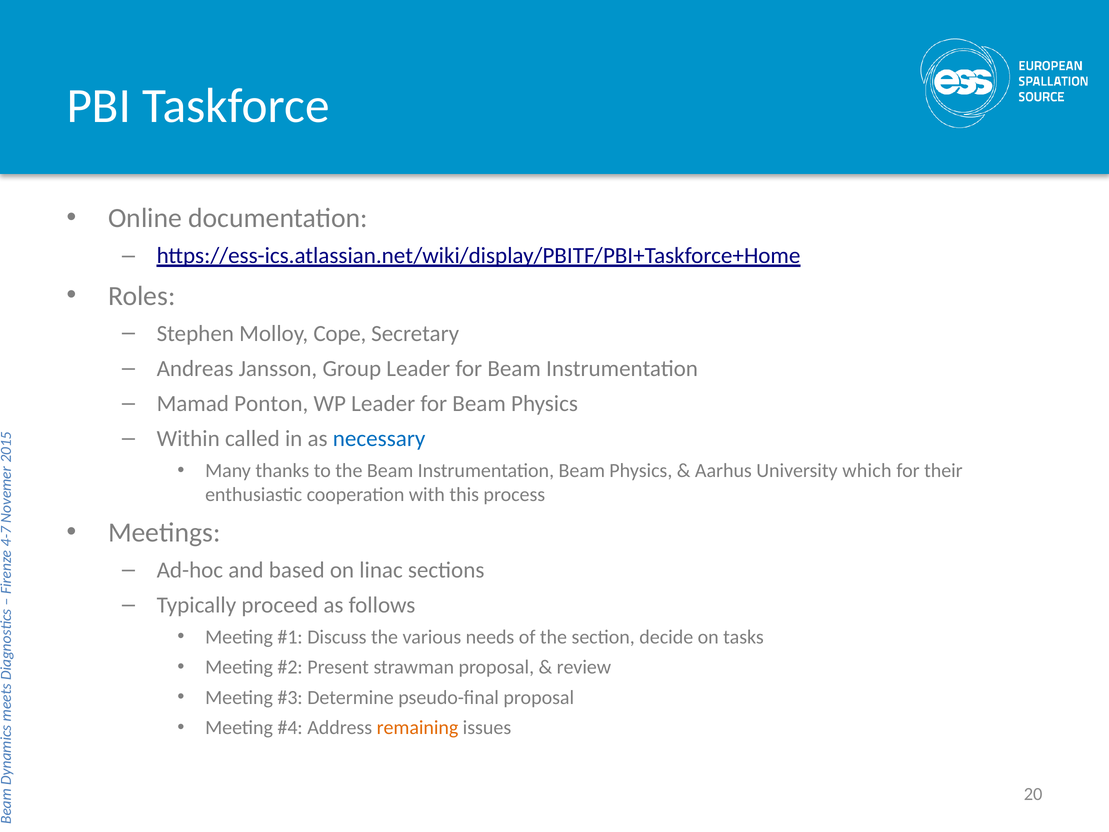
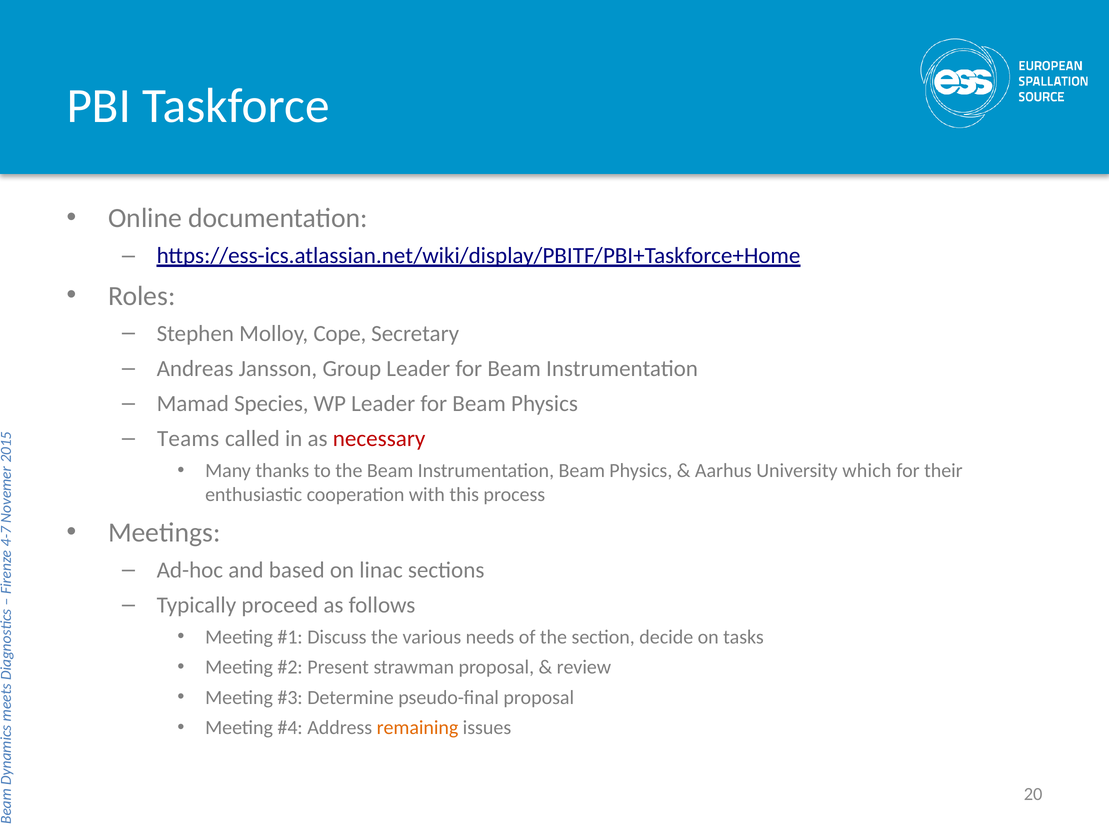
Ponton: Ponton -> Species (271, 404)
Within: Within -> Teams (188, 439)
necessary colour: blue -> red (379, 439)
